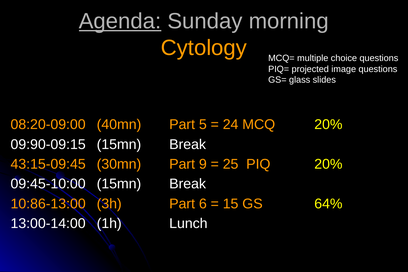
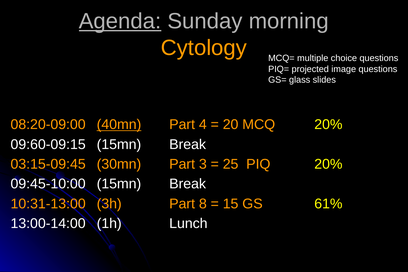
40mn underline: none -> present (119, 125)
5: 5 -> 4 (203, 125)
24: 24 -> 20 (231, 125)
09:90-09:15: 09:90-09:15 -> 09:60-09:15 (48, 144)
43:15-09:45: 43:15-09:45 -> 03:15-09:45 (48, 164)
9: 9 -> 3 (203, 164)
10:86-13:00: 10:86-13:00 -> 10:31-13:00 (48, 204)
6: 6 -> 8 (203, 204)
64%: 64% -> 61% (328, 204)
